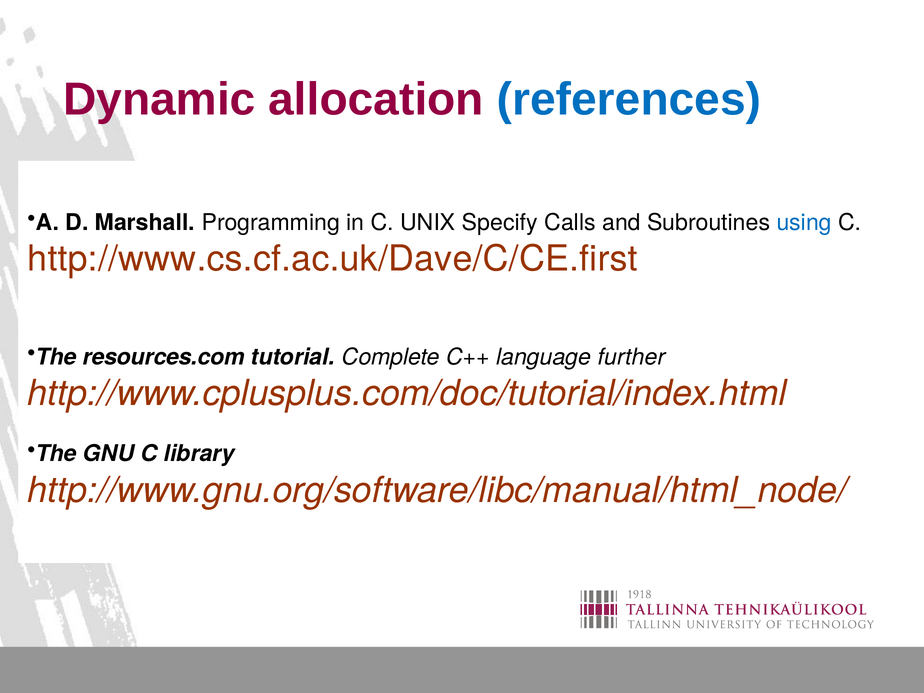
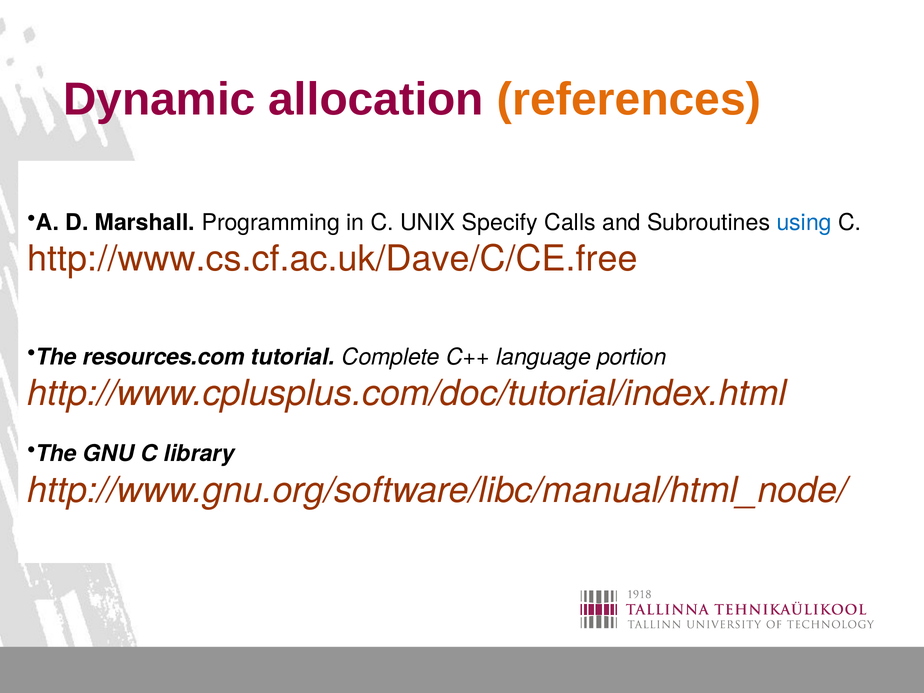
references colour: blue -> orange (629, 99)
http://www.cs.cf.ac.uk/Dave/C/CE.first: http://www.cs.cf.ac.uk/Dave/C/CE.first -> http://www.cs.cf.ac.uk/Dave/C/CE.free (333, 259)
further: further -> portion (632, 357)
